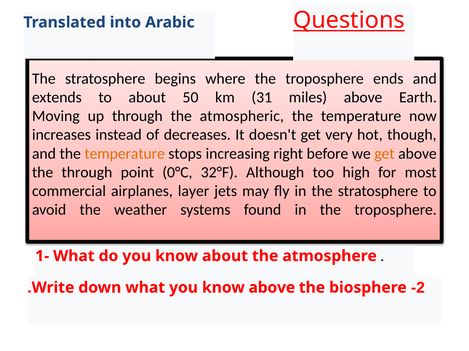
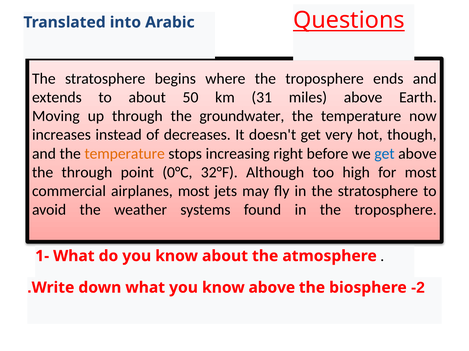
atmospheric: atmospheric -> groundwater (242, 116)
get colour: orange -> blue (384, 154)
airplanes layer: layer -> most (194, 191)
